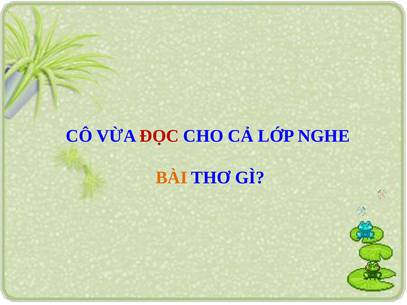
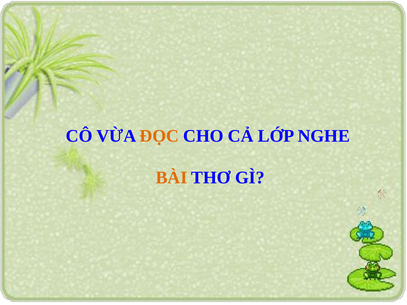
ĐỌC colour: red -> orange (159, 136)
